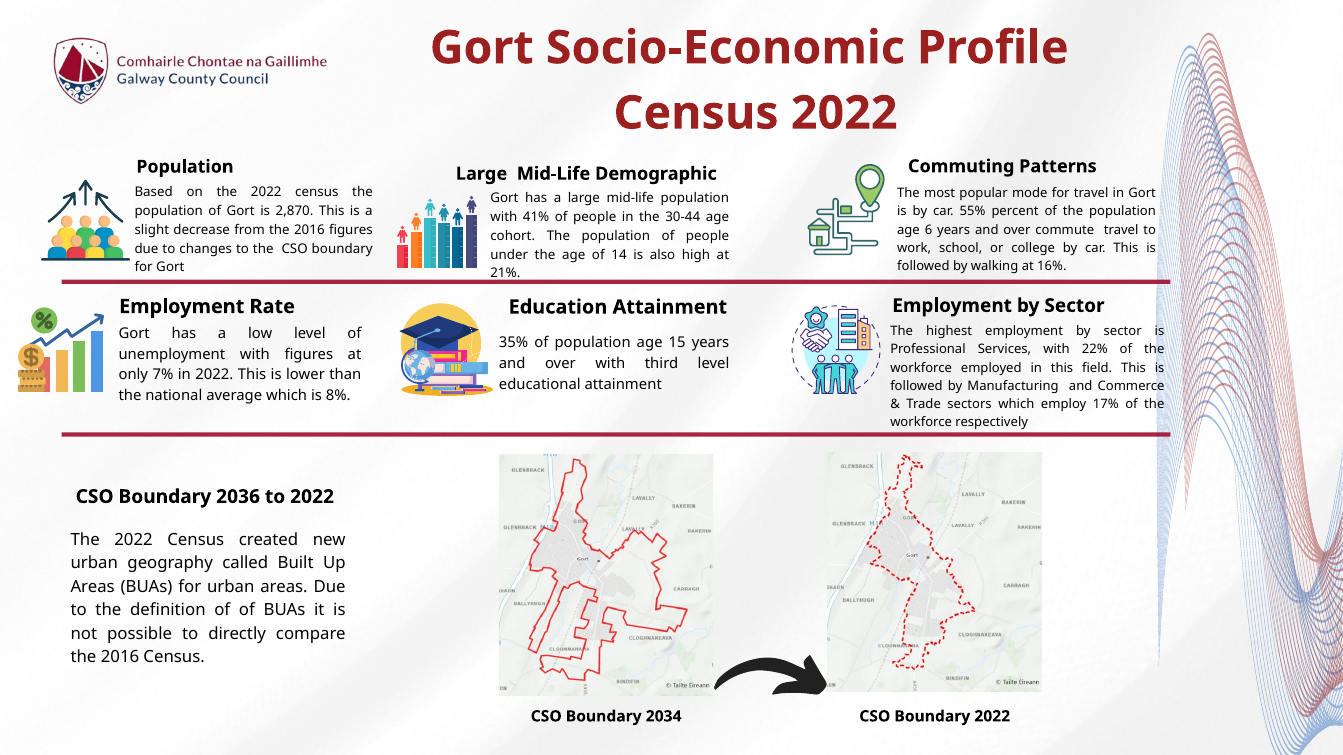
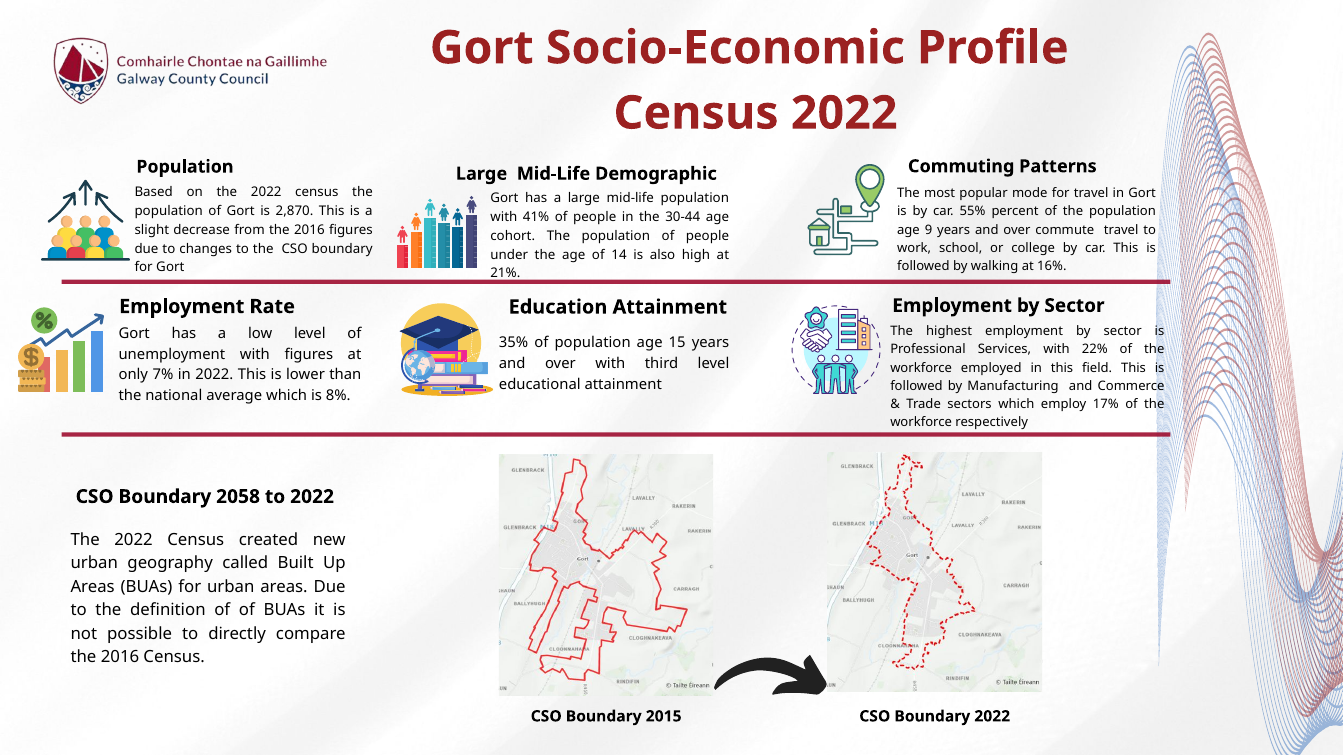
6: 6 -> 9 (929, 230)
2036: 2036 -> 2058 (238, 497)
2034: 2034 -> 2015 (664, 717)
